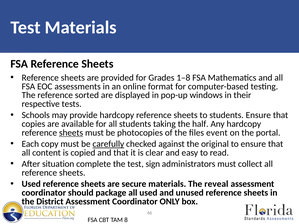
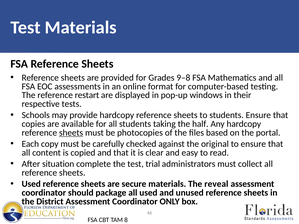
1–8: 1–8 -> 9–8 (183, 78)
sorted: sorted -> restart (87, 95)
event: event -> based (217, 133)
carefully underline: present -> none (108, 144)
sign: sign -> trial (153, 164)
